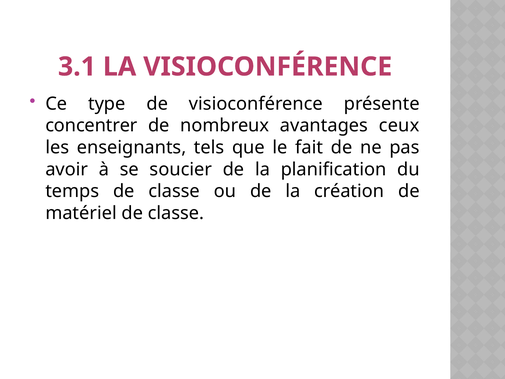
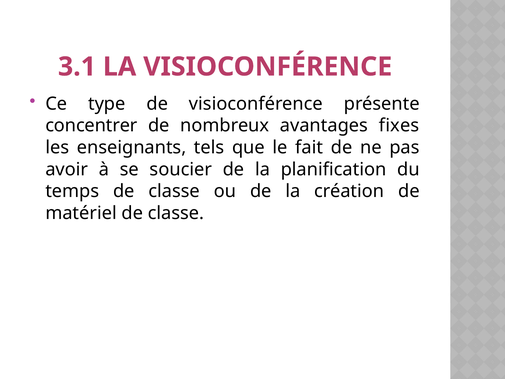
ceux: ceux -> fixes (399, 125)
